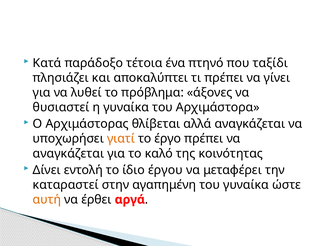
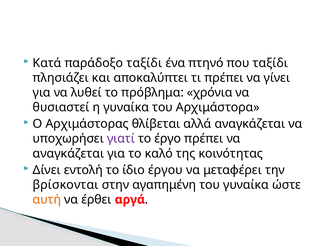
παράδοξο τέτοια: τέτοια -> ταξίδι (144, 63)
άξονες: άξονες -> χρόνια (210, 93)
γιατί colour: orange -> purple (121, 139)
καταραστεί: καταραστεί -> βρίσκονται (66, 185)
